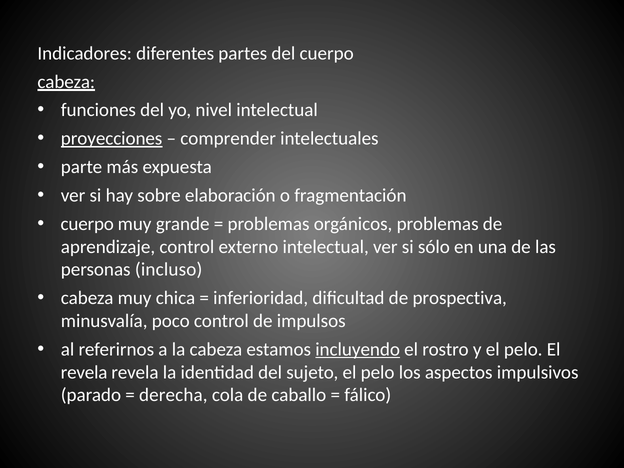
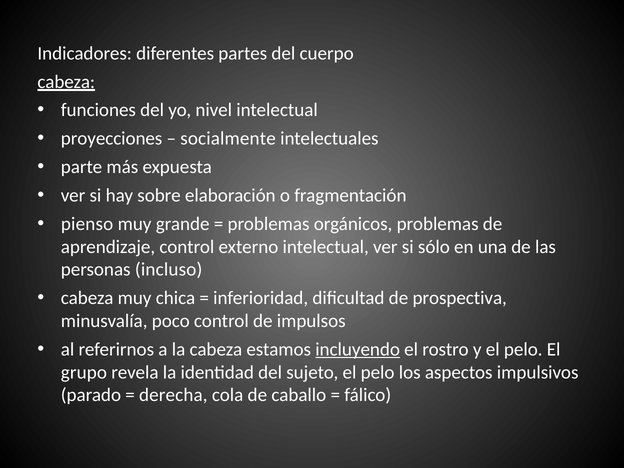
proyecciones underline: present -> none (112, 139)
comprender: comprender -> socialmente (228, 139)
cuerpo: cuerpo -> pienso (87, 224)
revela: revela -> grupo (84, 372)
